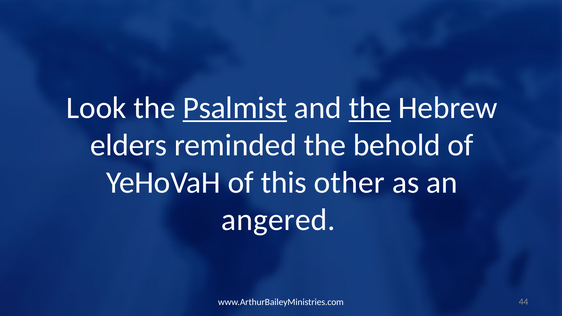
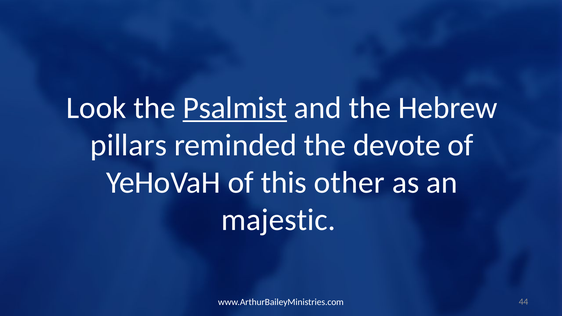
the underline: present -> none (370, 108)
elders: elders -> pillars (129, 145)
behold: behold -> devote (397, 145)
angered: angered -> majestic (278, 220)
